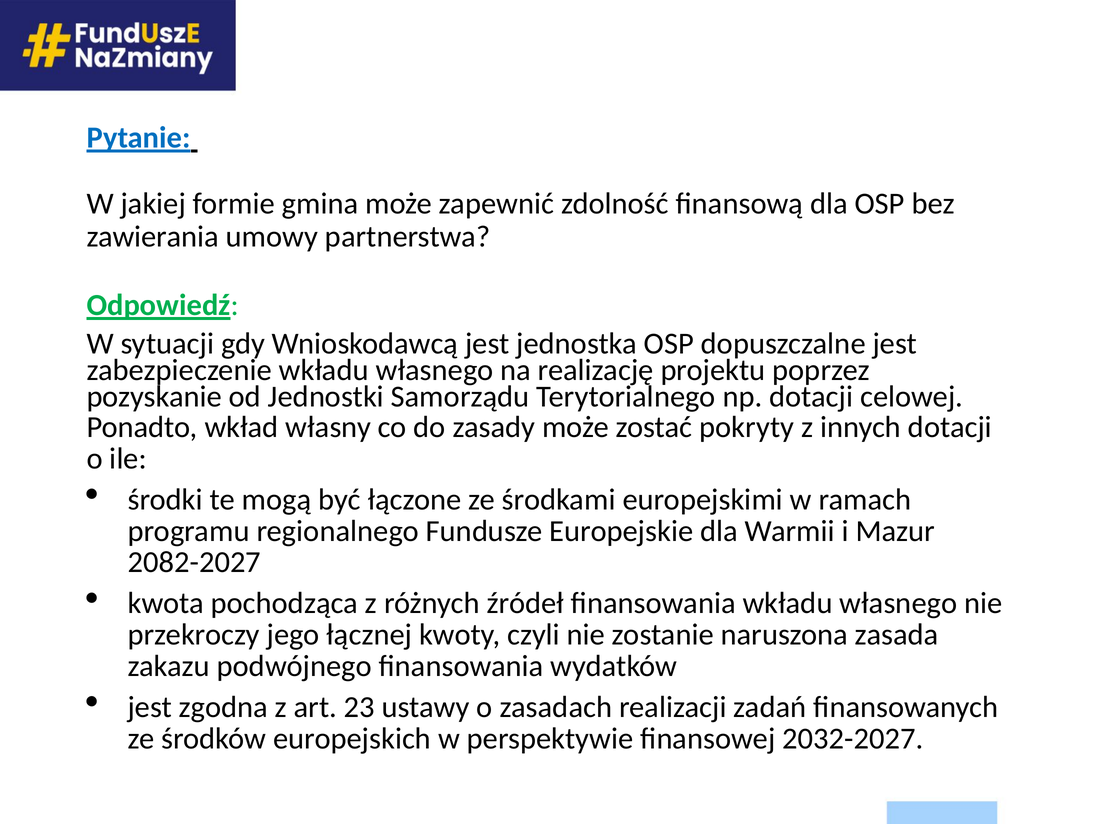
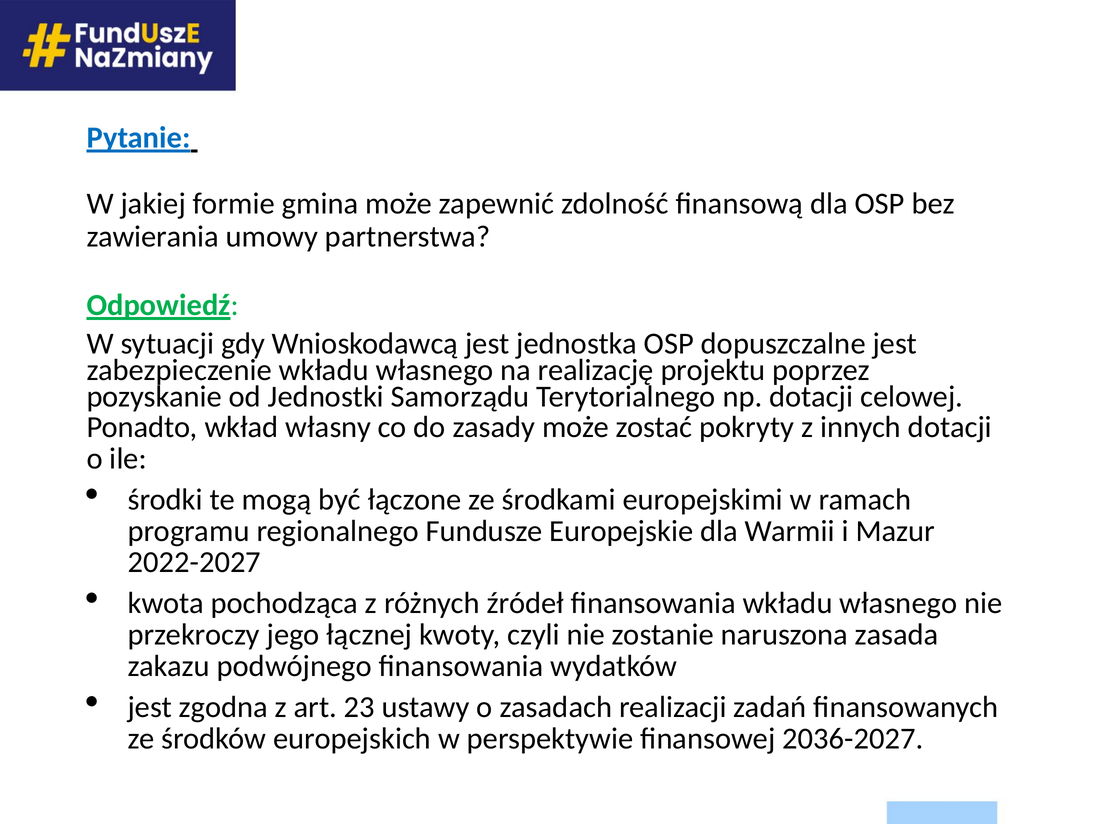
2082-2027: 2082-2027 -> 2022-2027 (194, 562)
2032-2027: 2032-2027 -> 2036-2027 (853, 739)
